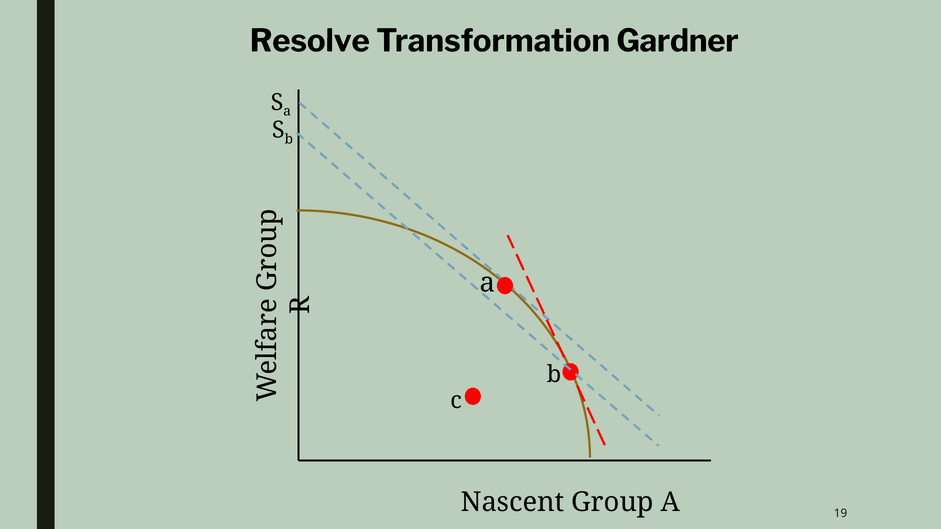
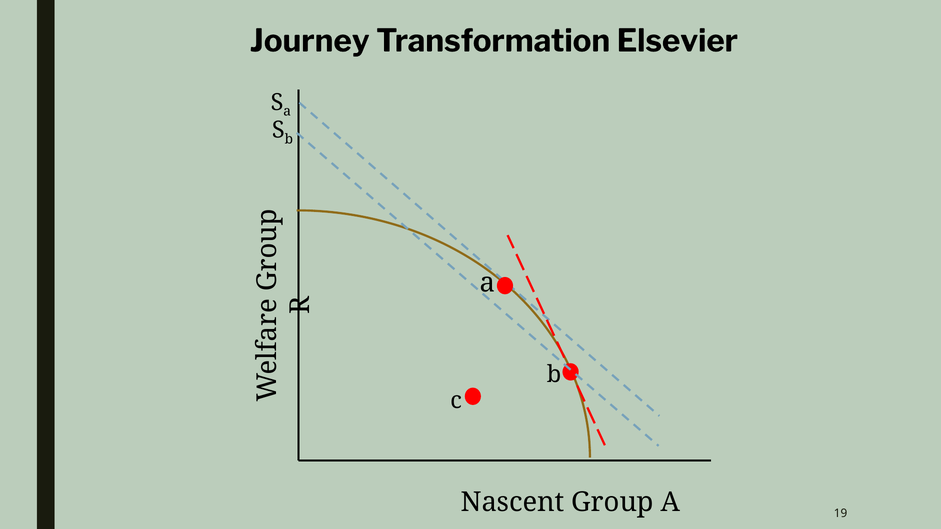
Resolve: Resolve -> Journey (310, 41)
Gardner: Gardner -> Elsevier (677, 41)
